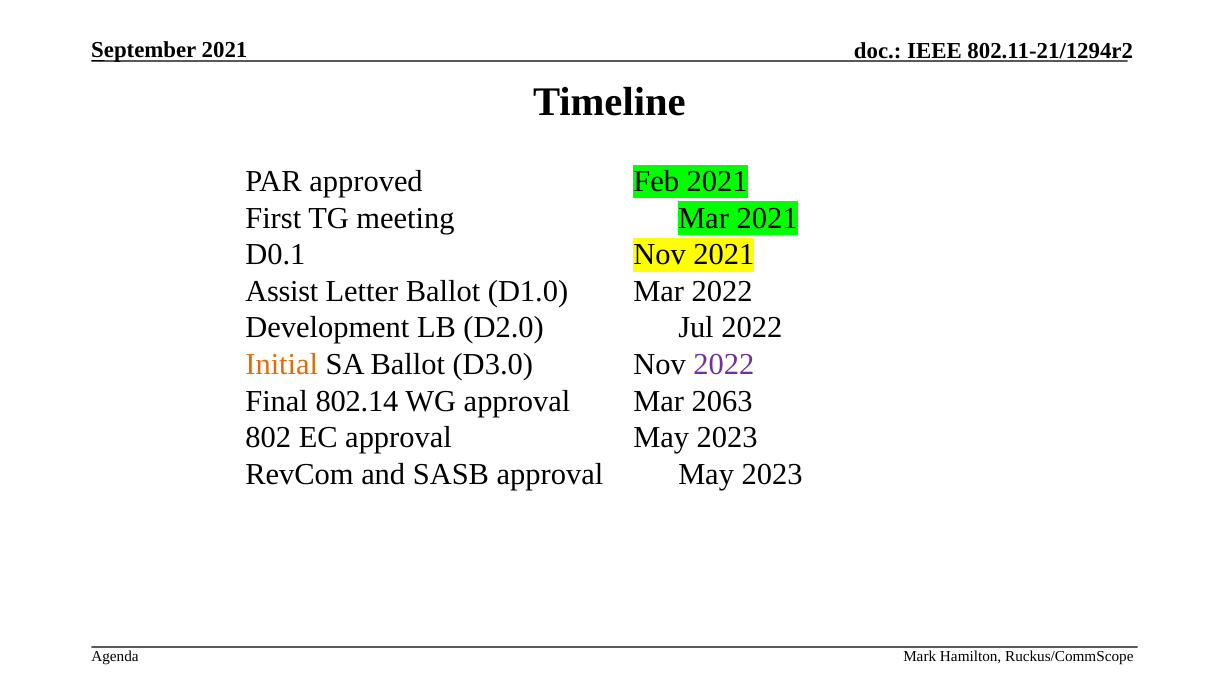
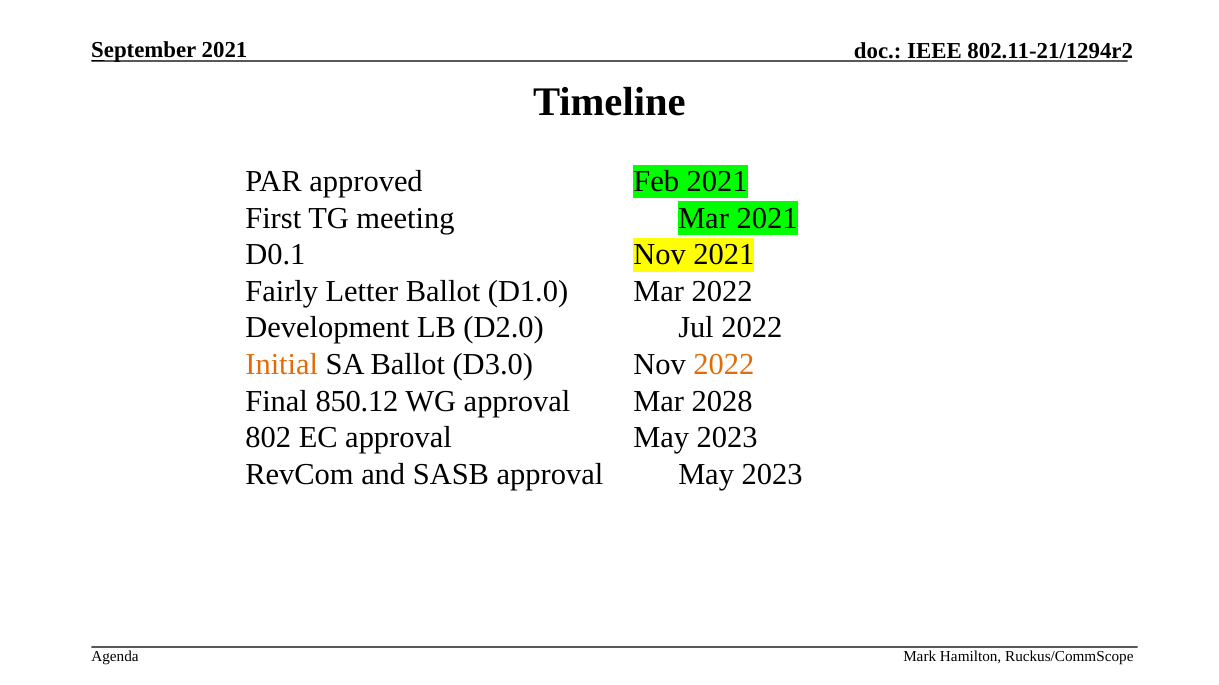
Assist: Assist -> Fairly (282, 292)
2022 colour: purple -> orange (724, 365)
802.14: 802.14 -> 850.12 (357, 401)
2063: 2063 -> 2028 (722, 401)
